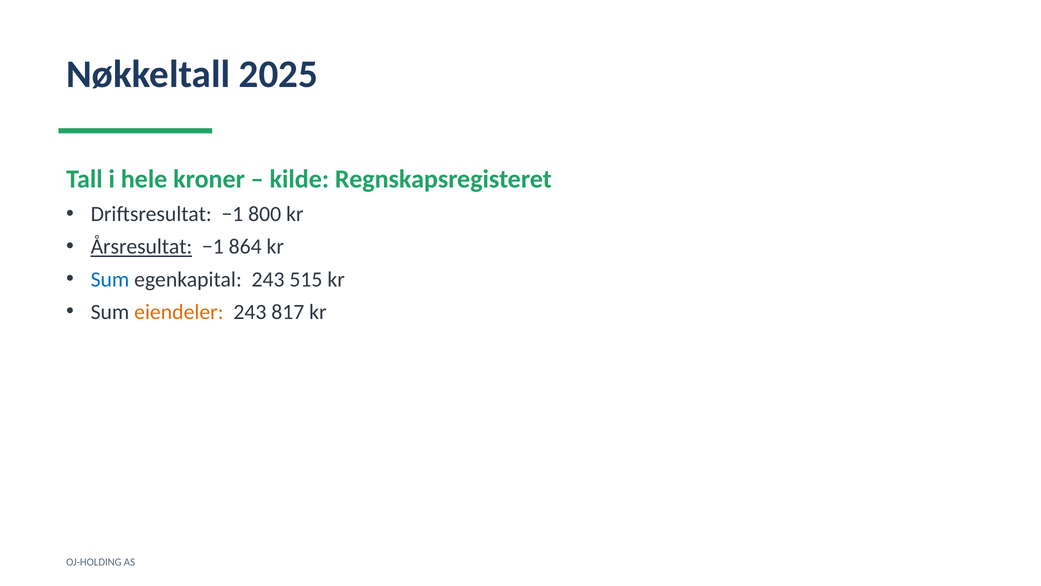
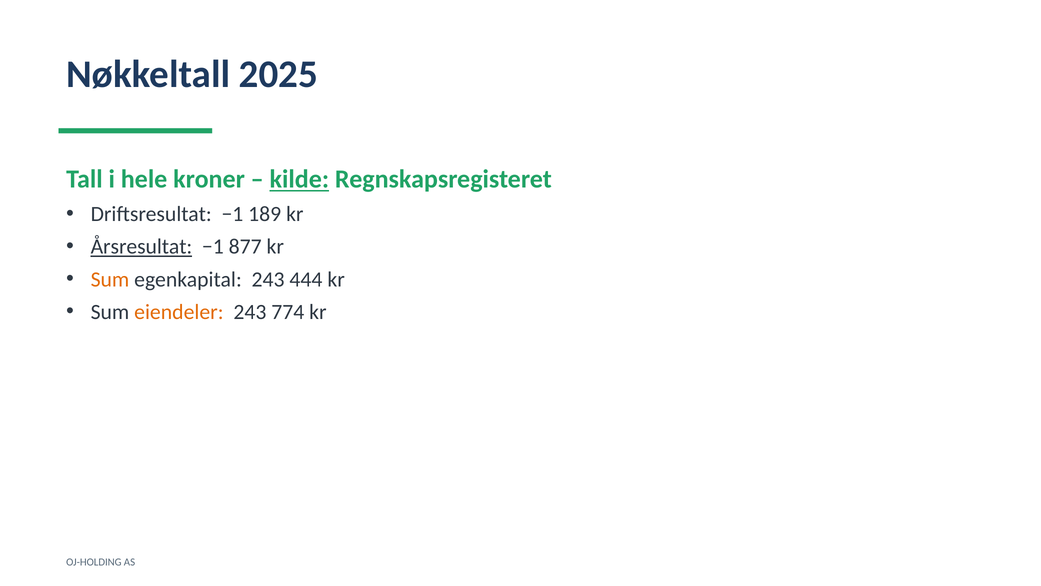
kilde underline: none -> present (299, 179)
800: 800 -> 189 (265, 214)
864: 864 -> 877 (245, 247)
Sum colour: blue -> orange (110, 279)
515: 515 -> 444 (306, 279)
817: 817 -> 774 (288, 312)
